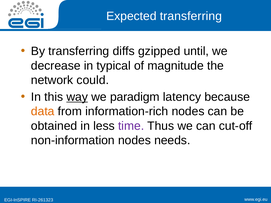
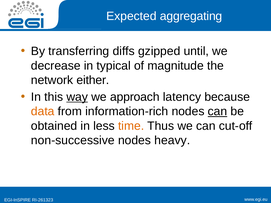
Expected transferring: transferring -> aggregating (191, 16)
could: could -> either (93, 80)
paradigm: paradigm -> approach (135, 97)
can underline: none -> present (217, 112)
time colour: purple -> orange (131, 126)
non-information: non-information -> non-successive (73, 140)
needs: needs -> heavy (172, 140)
